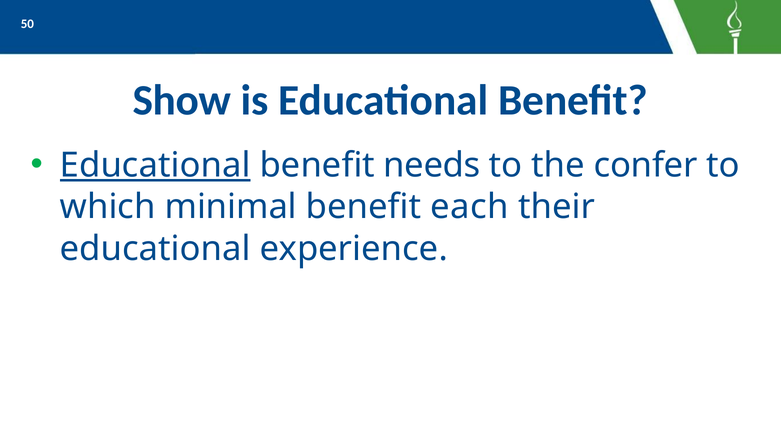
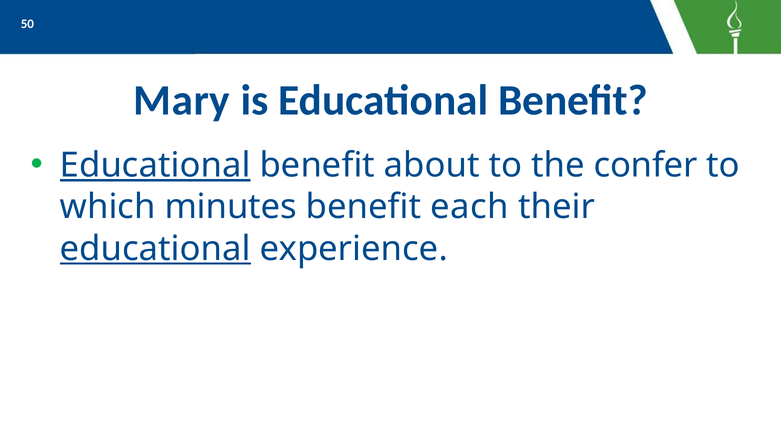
Show: Show -> Mary (182, 101)
needs: needs -> about (432, 165)
minimal: minimal -> minutes (231, 207)
educational underline: none -> present (155, 249)
